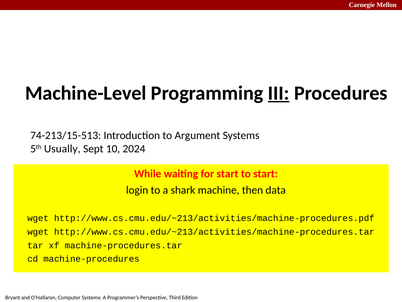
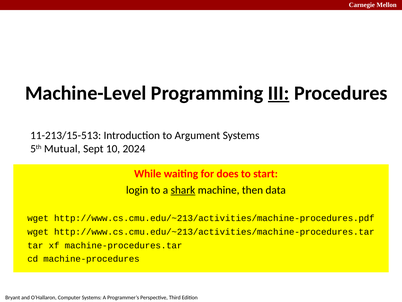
74-213/15-513: 74-213/15-513 -> 11-213/15-513 (66, 135)
Usually: Usually -> Mutual (62, 149)
for start: start -> does (228, 174)
shark underline: none -> present (183, 190)
